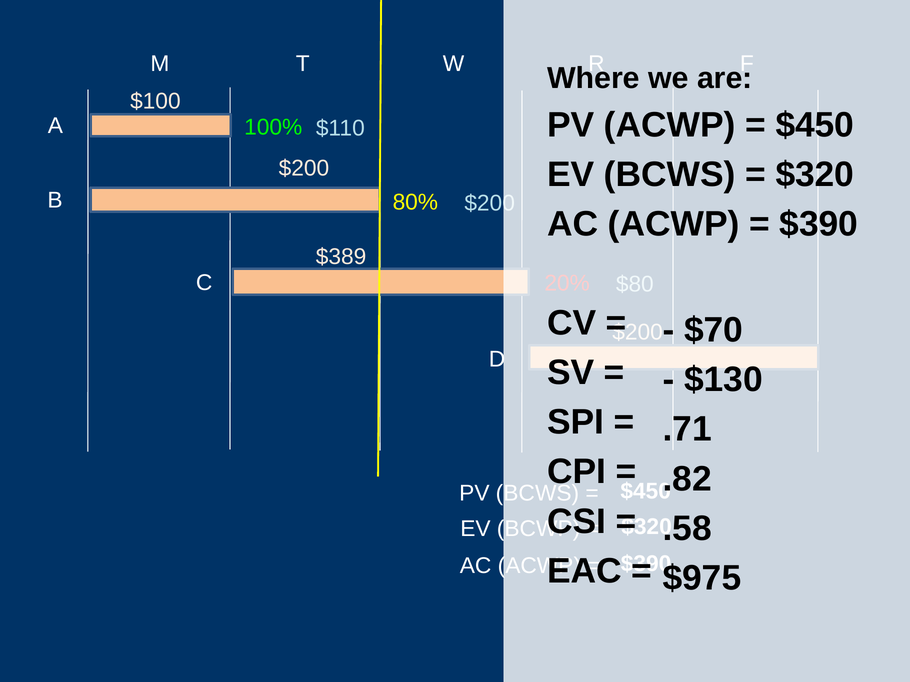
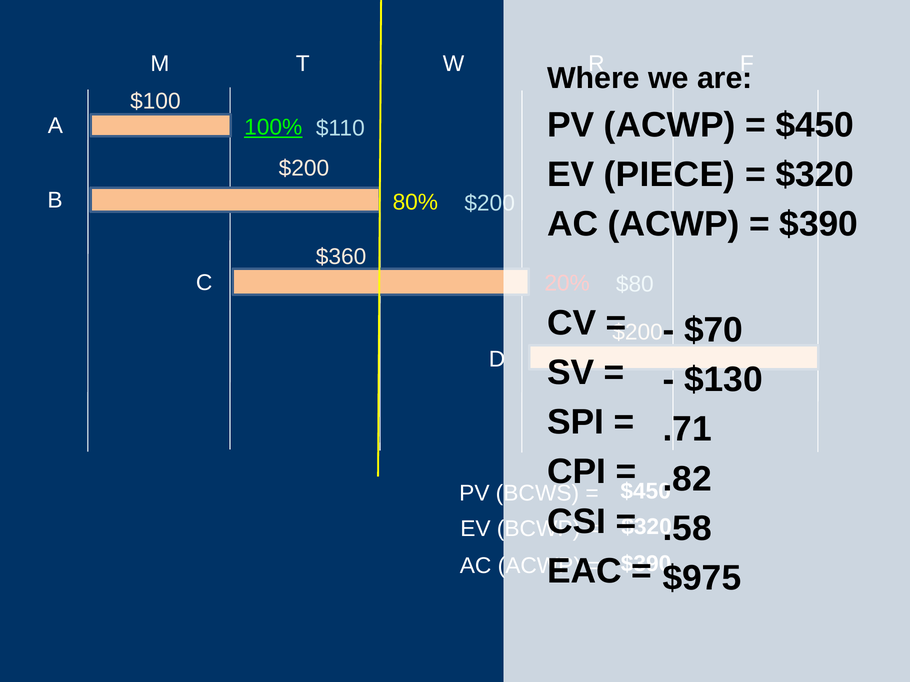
100% underline: none -> present (273, 127)
EV BCWS: BCWS -> PIECE (670, 175)
$389: $389 -> $360 (341, 257)
